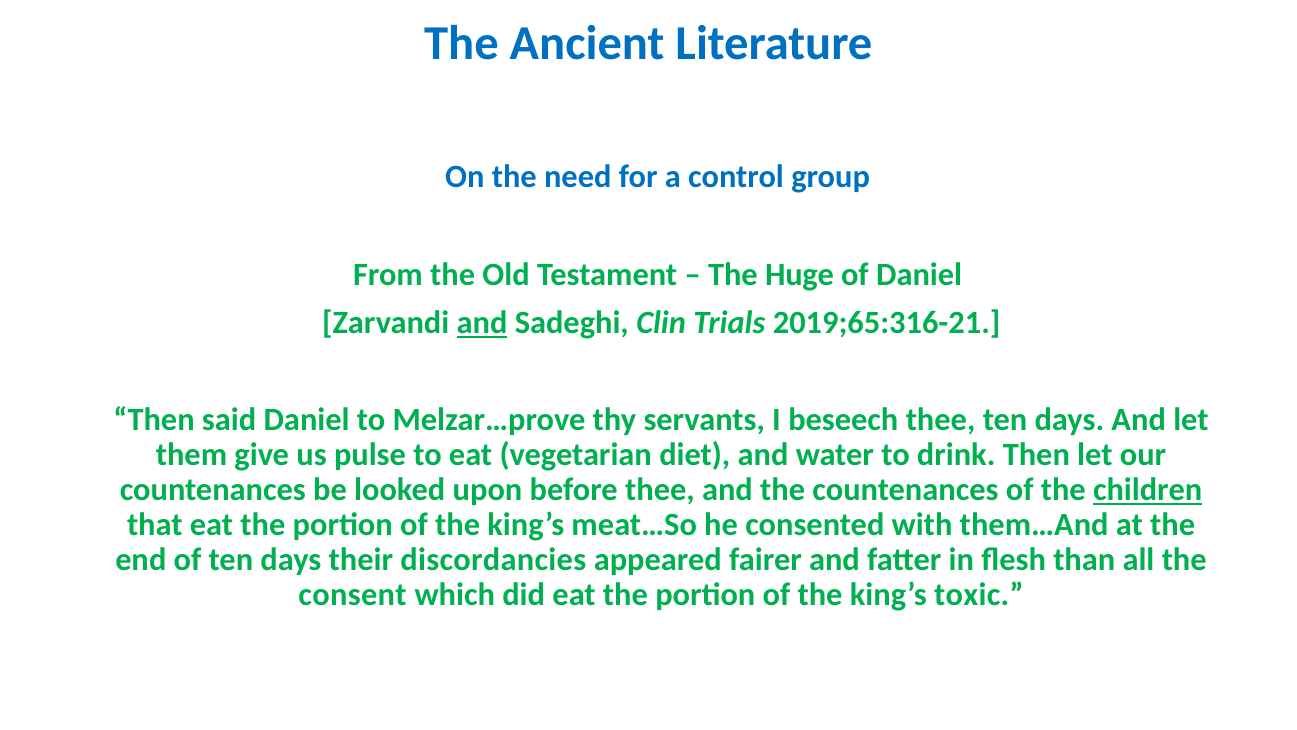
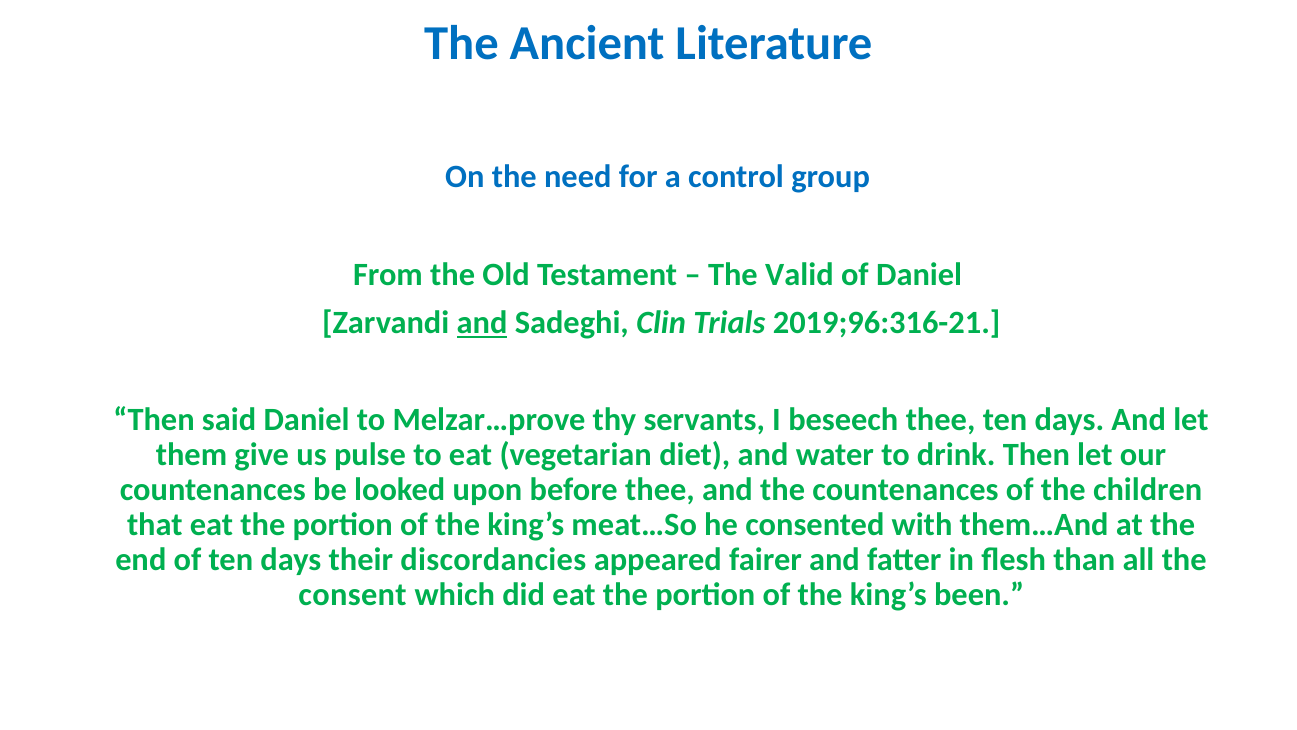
Huge: Huge -> Valid (799, 274)
2019;65:316-21: 2019;65:316-21 -> 2019;96:316-21 (887, 323)
children underline: present -> none (1148, 490)
toxic: toxic -> been (979, 595)
